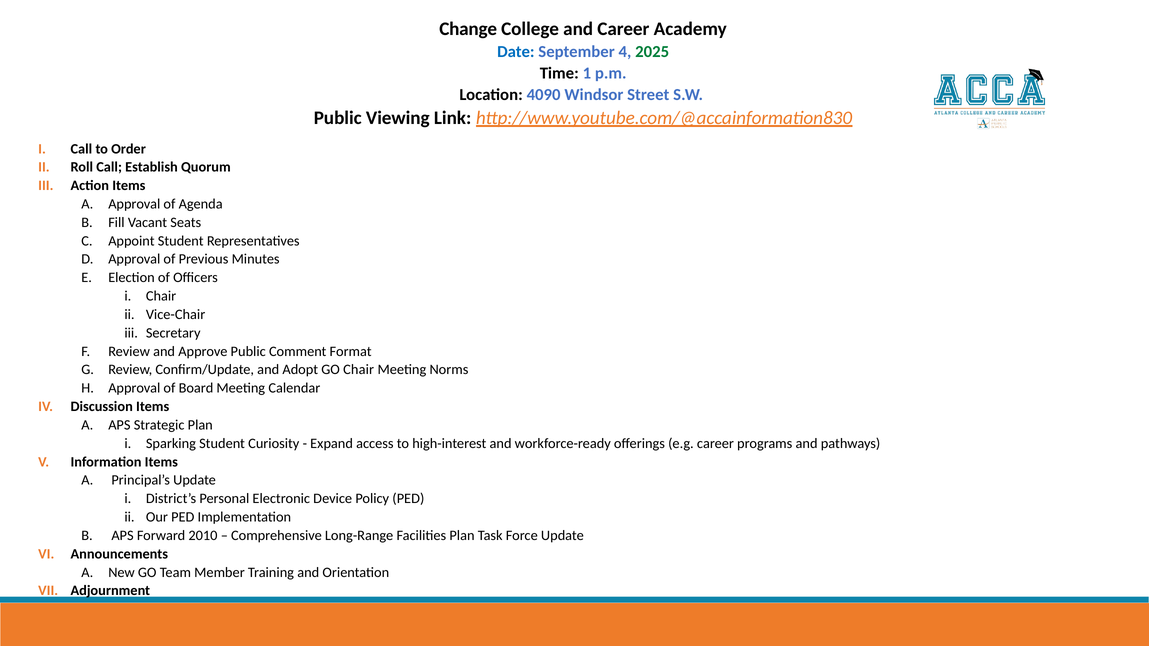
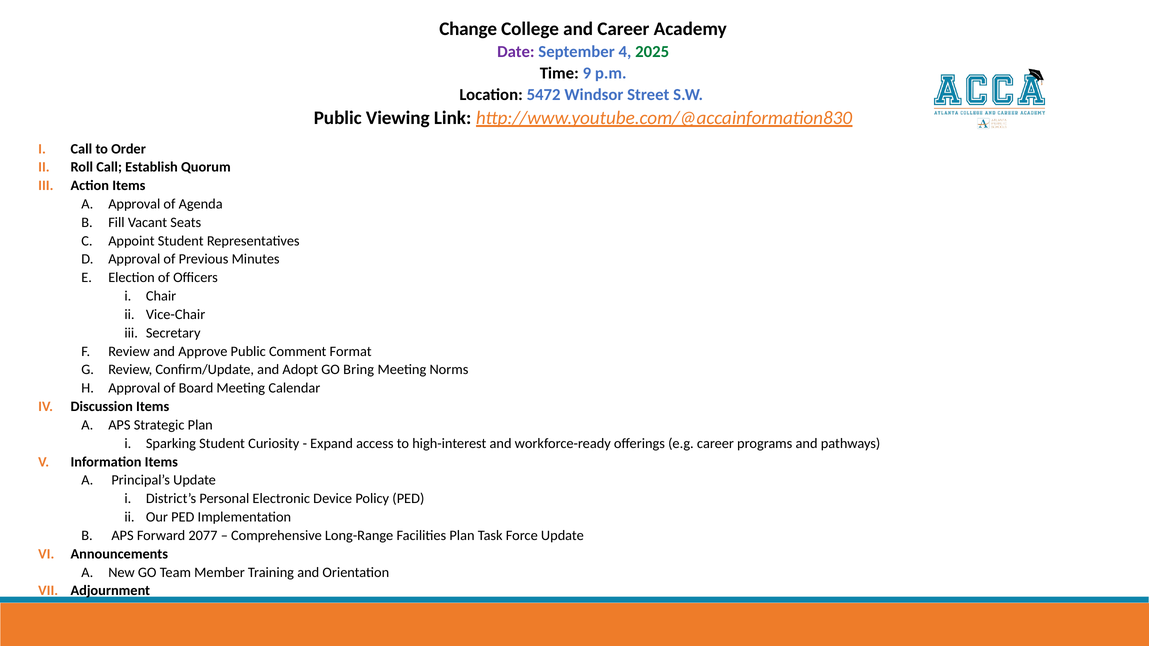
Date colour: blue -> purple (516, 52)
1: 1 -> 9 (587, 73)
4090: 4090 -> 5472 (544, 95)
GO Chair: Chair -> Bring (359, 370)
2010: 2010 -> 2077 (203, 536)
